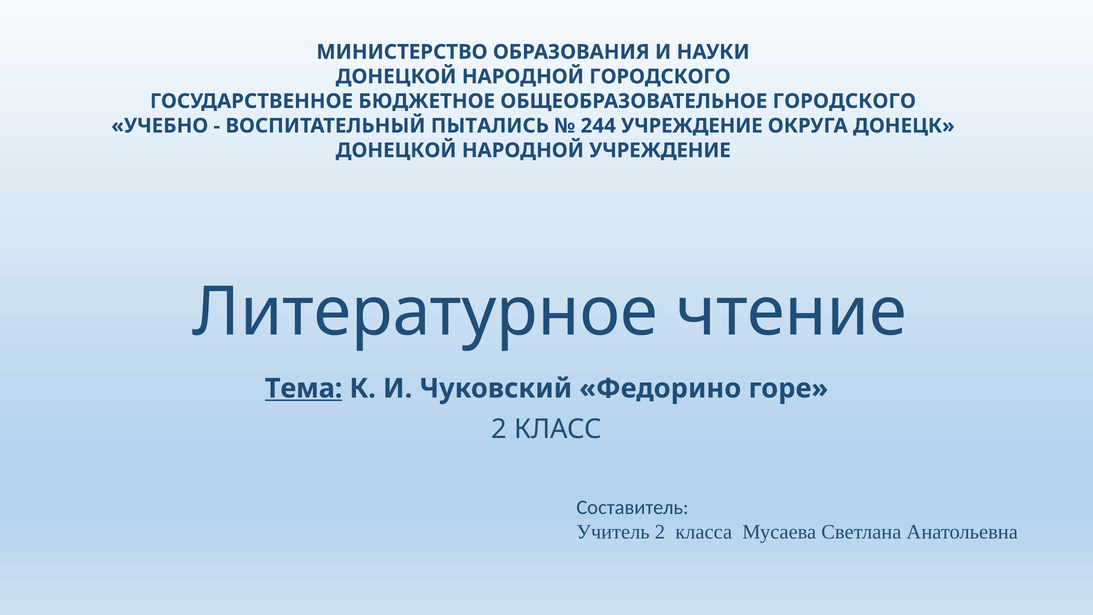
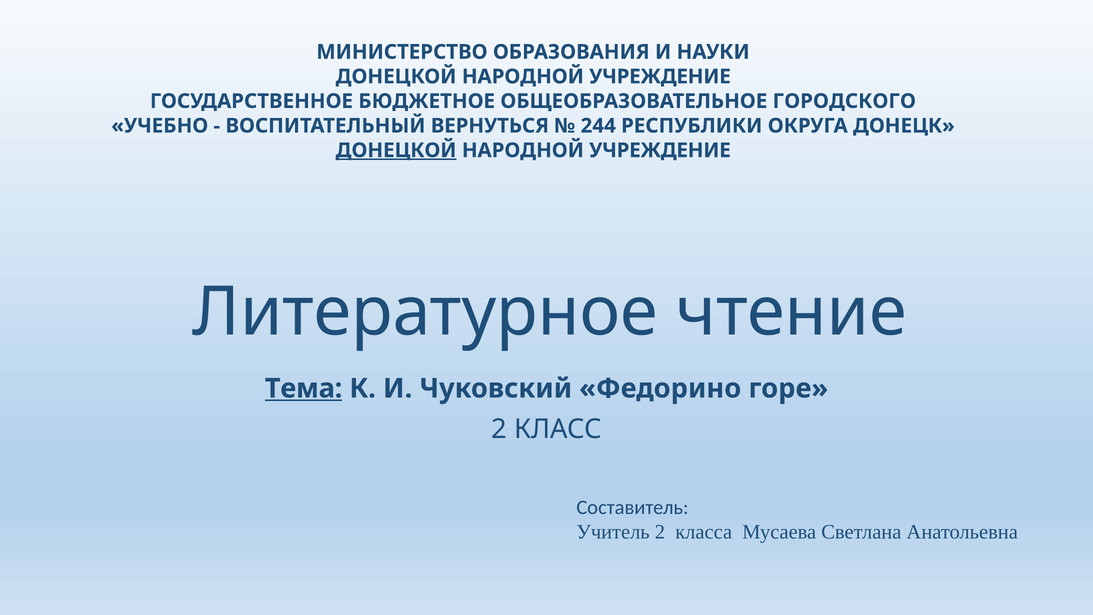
ГОРОДСКОГО: ГОРОДСКОГО -> УЧРЕЖДЕНИЕ (660, 77)
ПЫТАЛИСЬ: ПЫТАЛИСЬ -> ВЕРНУТЬСЯ (490, 126)
244 УЧРЕЖДЕНИЕ: УЧРЕЖДЕНИЕ -> РЕСПУБЛИКИ (692, 126)
ДОНЕЦКОЙ underline: none -> present (396, 150)
